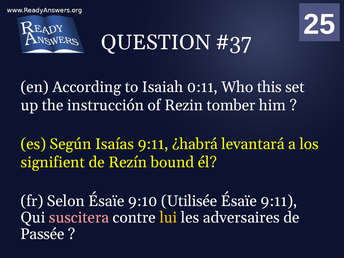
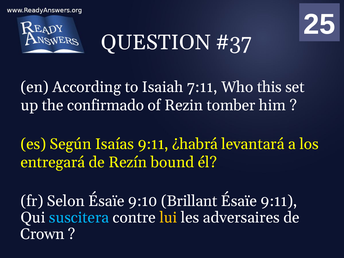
0:11: 0:11 -> 7:11 (202, 87)
instrucción: instrucción -> confirmado (106, 105)
signifient: signifient -> entregará (53, 162)
Utilisée: Utilisée -> Brillant (189, 201)
suscitera colour: pink -> light blue (79, 218)
Passée: Passée -> Crown (42, 234)
